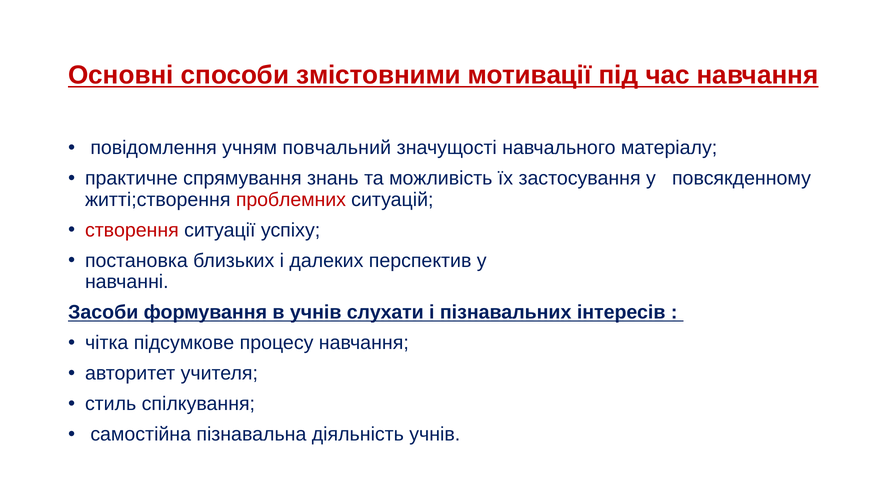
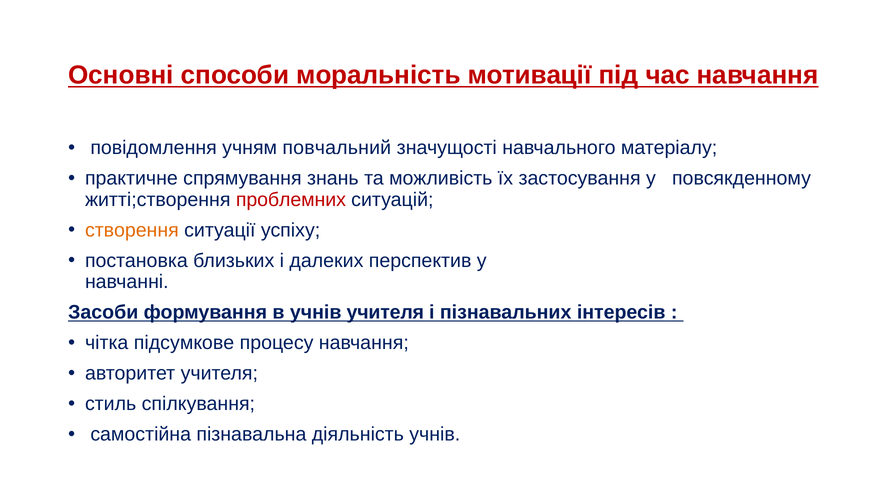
змістовними: змістовними -> моральність (378, 75)
створення colour: red -> orange (132, 230)
учнів слухати: слухати -> учителя (385, 312)
